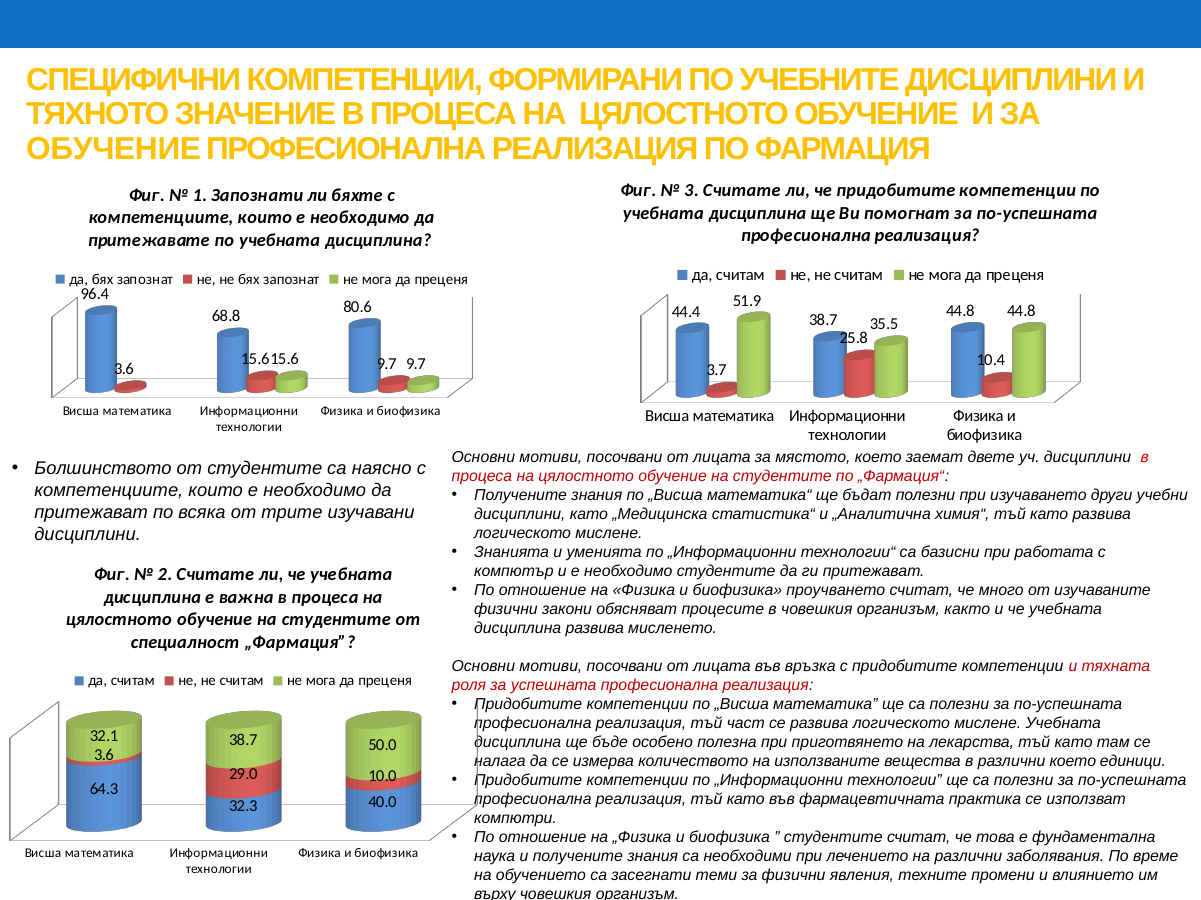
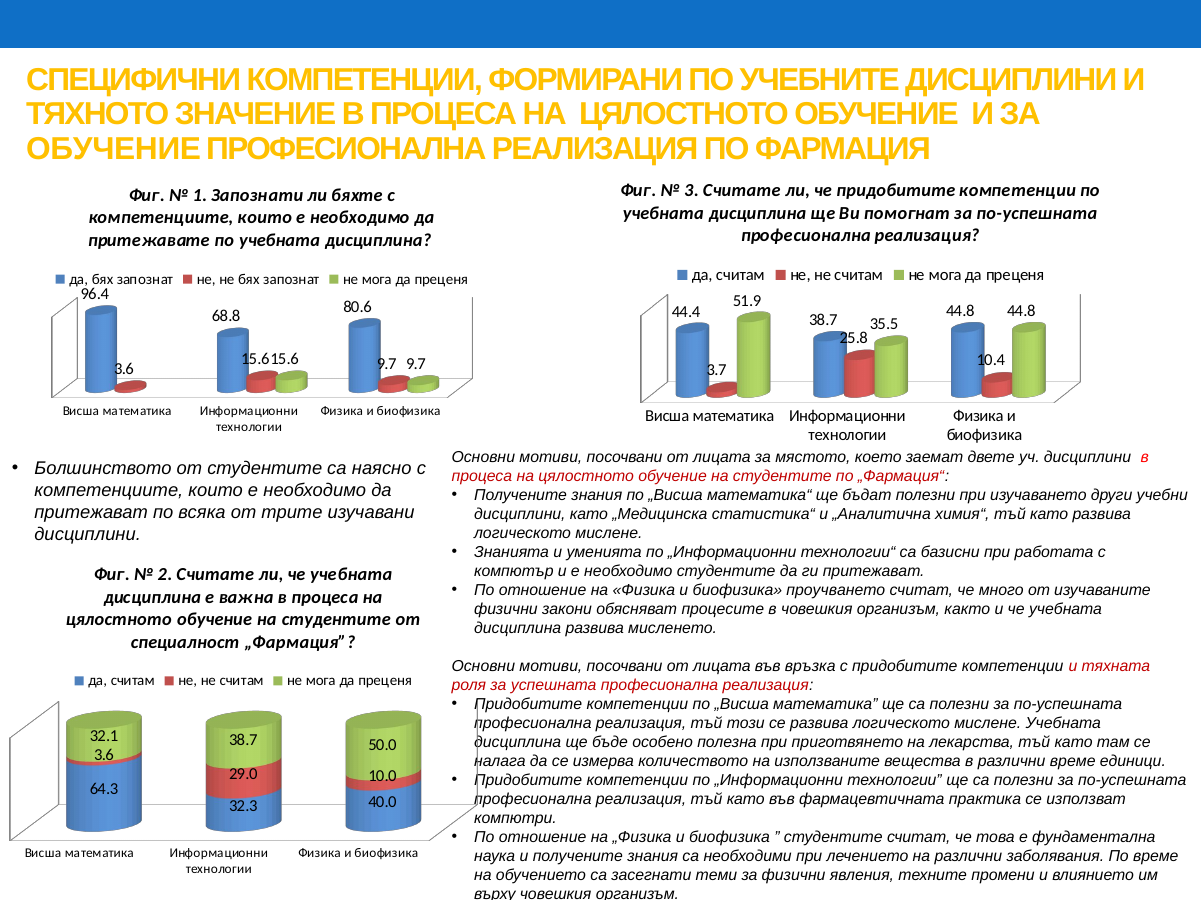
част: част -> този (746, 724)
различни което: което -> време (1073, 762)
